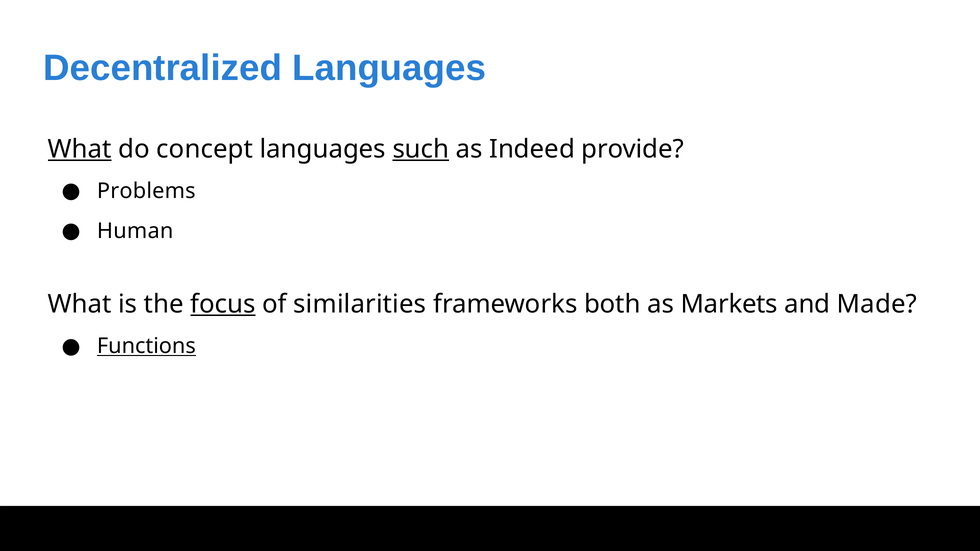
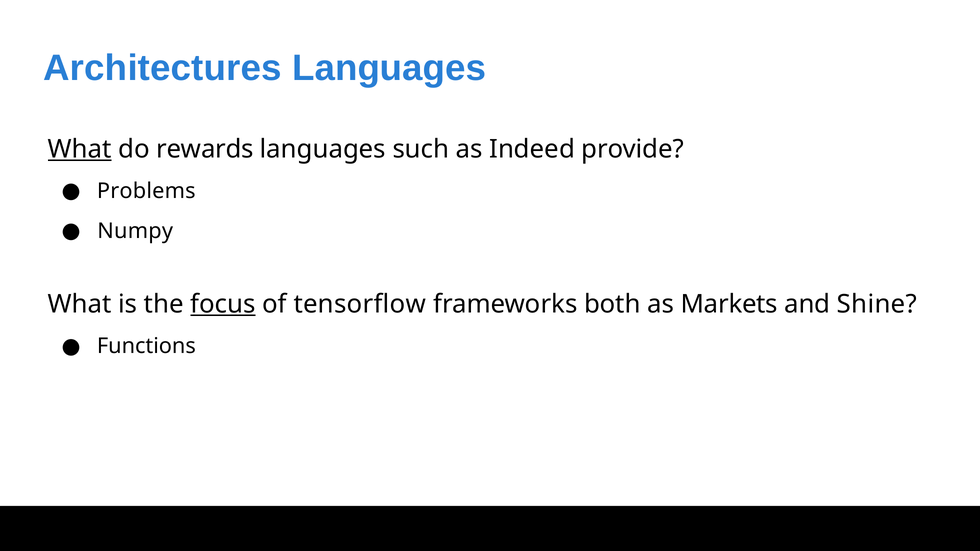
Decentralized: Decentralized -> Architectures (163, 68)
concept: concept -> rewards (205, 149)
such underline: present -> none (421, 149)
Human: Human -> Numpy (135, 231)
similarities: similarities -> tensorflow (360, 304)
Made: Made -> Shine (877, 304)
Functions underline: present -> none (146, 346)
